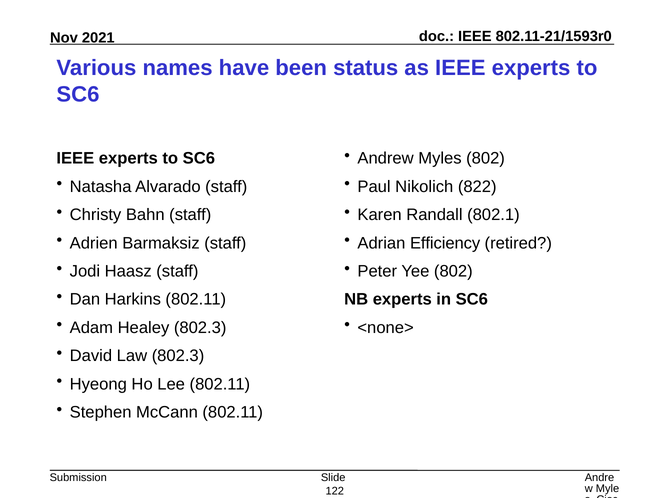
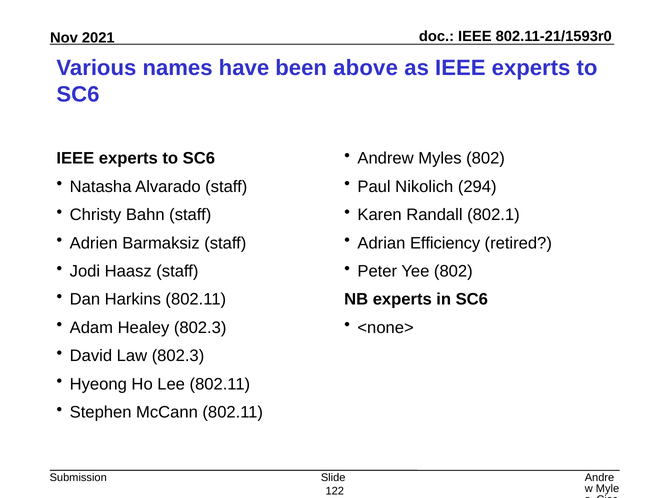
status: status -> above (366, 68)
822: 822 -> 294 (477, 187)
